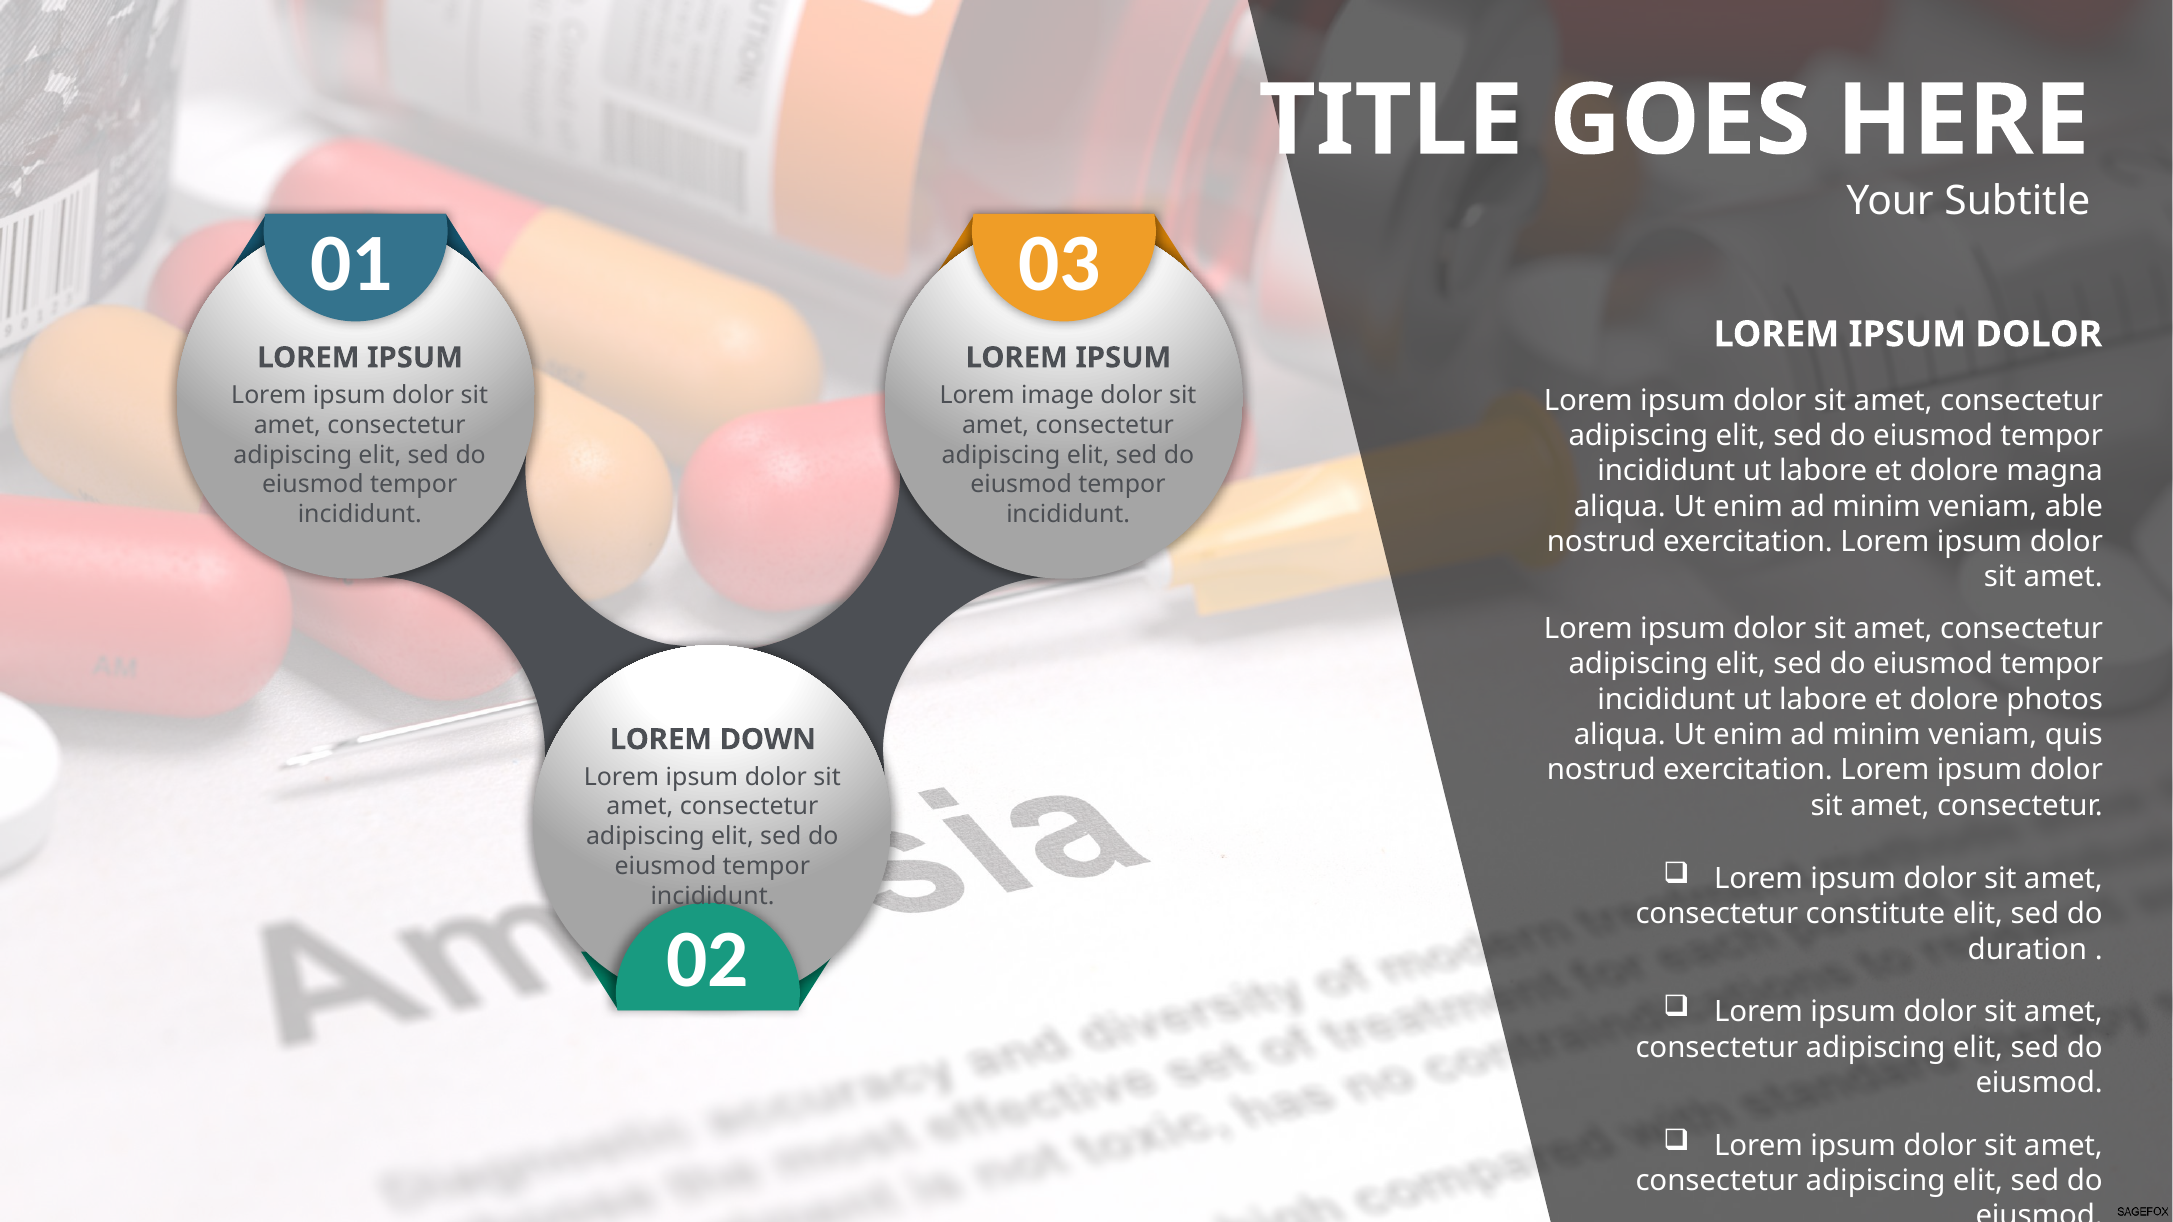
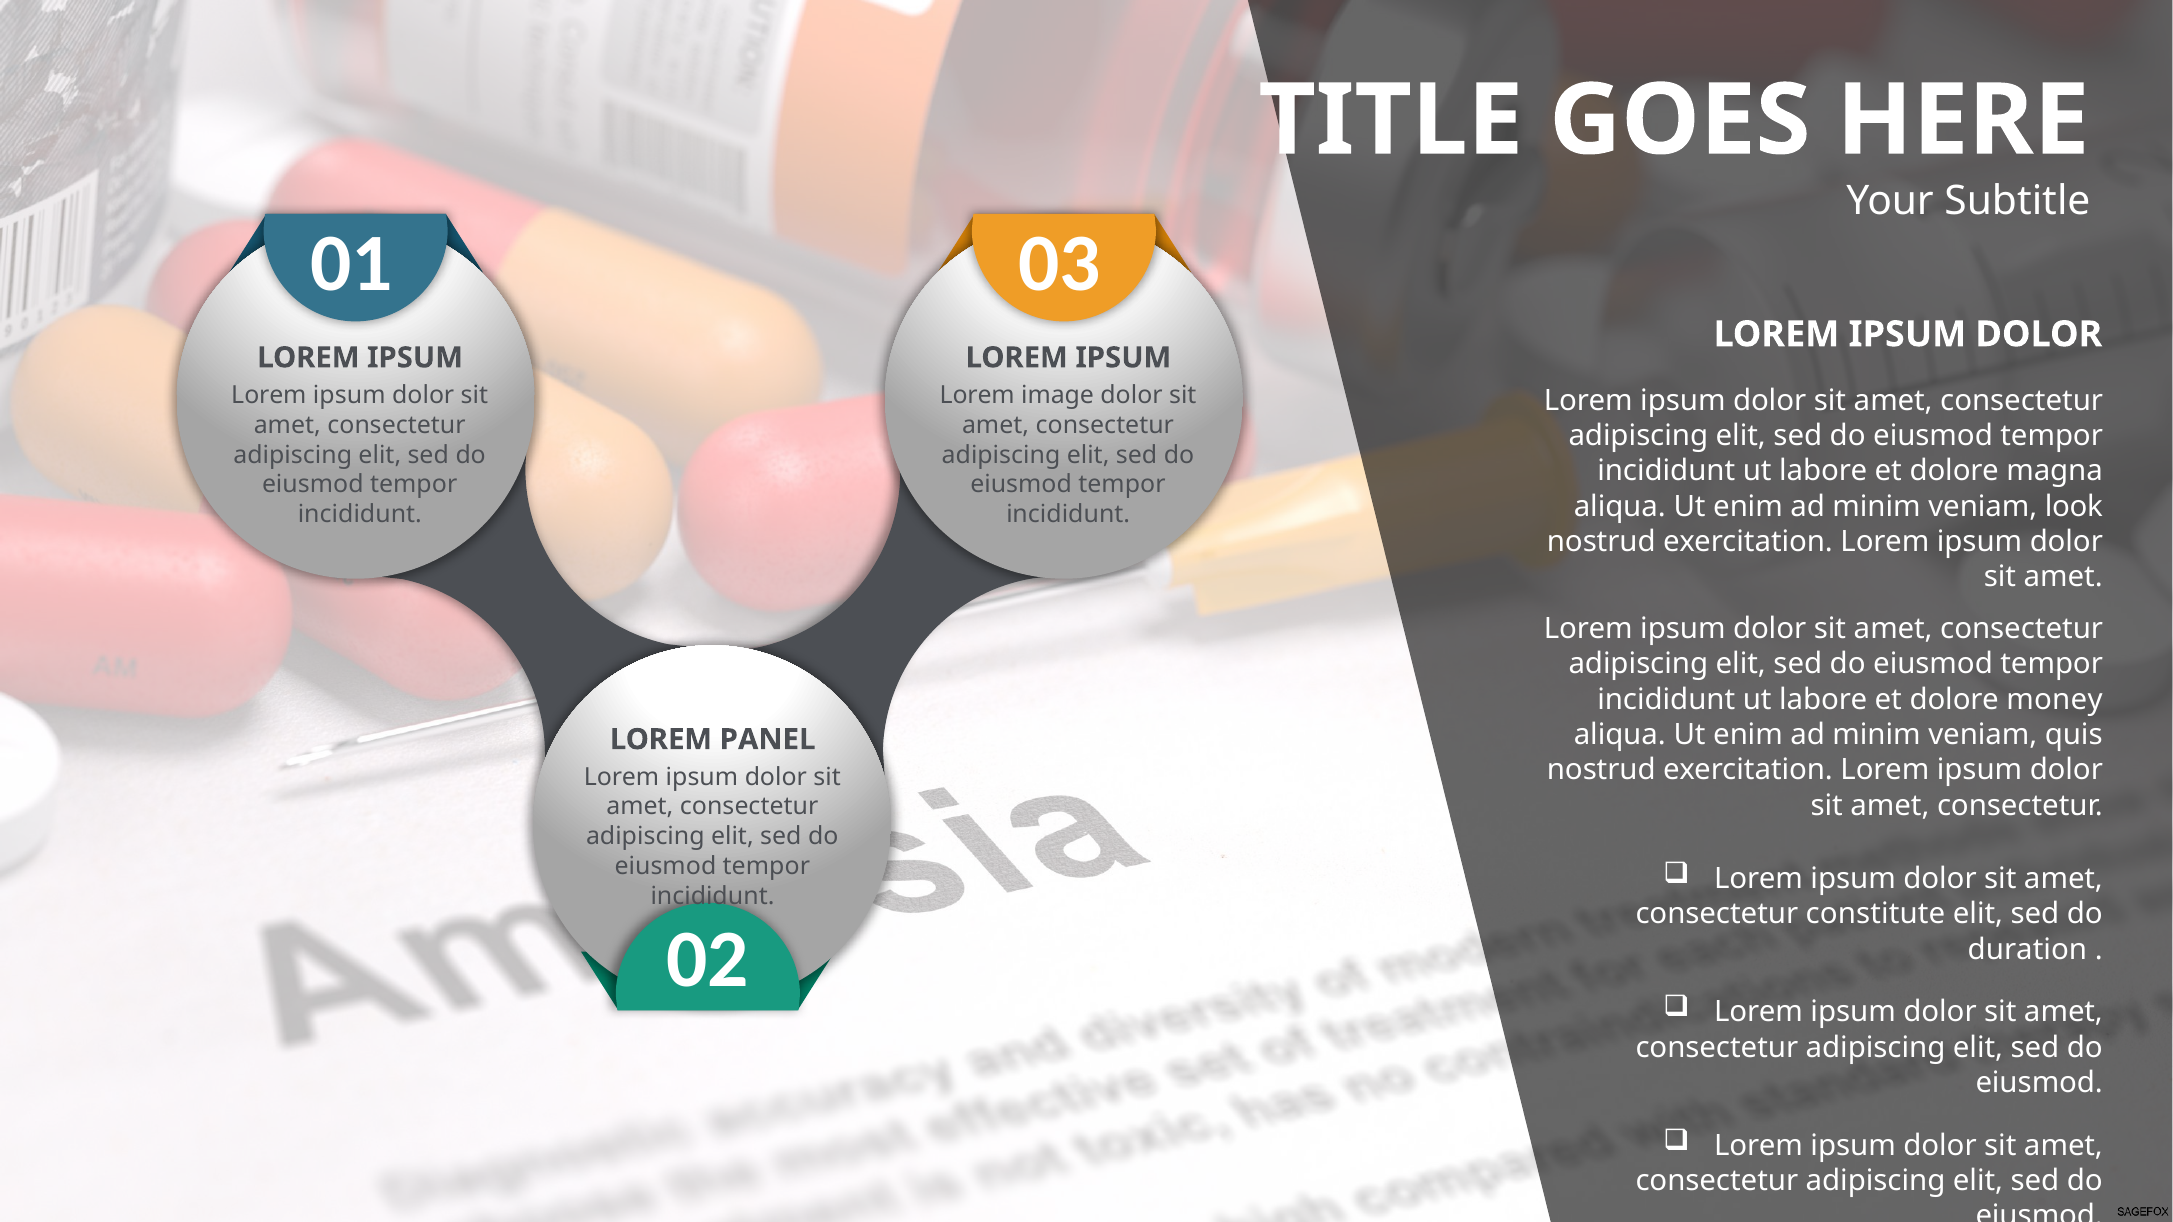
able: able -> look (2074, 507)
photos: photos -> money (2054, 700)
DOWN: DOWN -> PANEL (768, 740)
